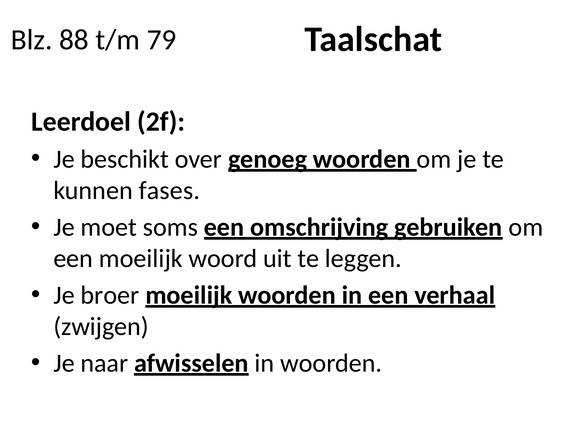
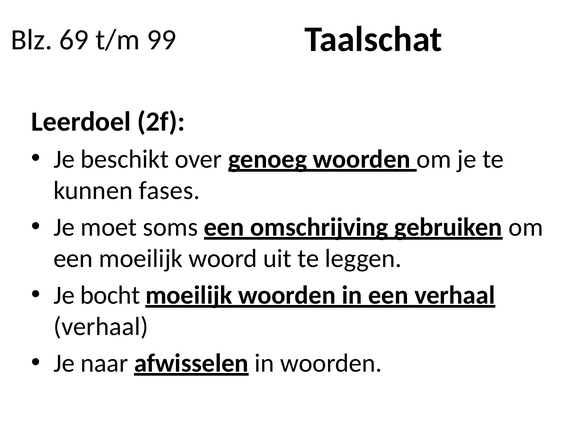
88: 88 -> 69 (74, 40)
79: 79 -> 99 (162, 40)
broer: broer -> bocht (110, 295)
zwijgen: zwijgen -> verhaal (101, 326)
